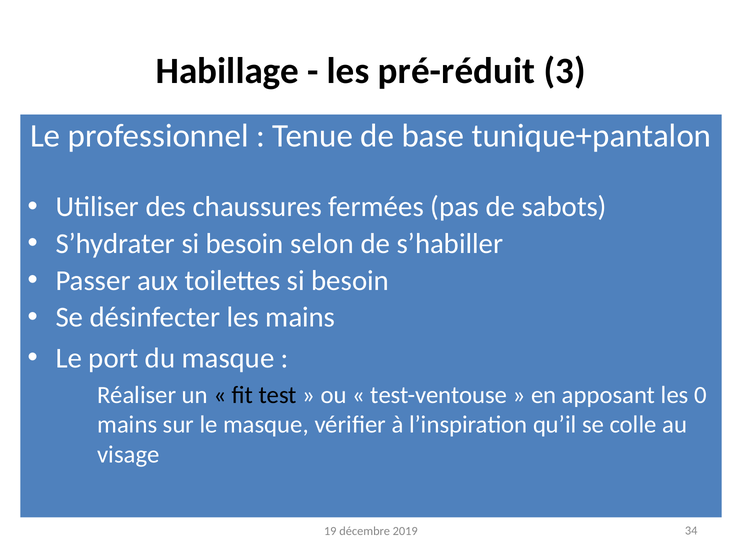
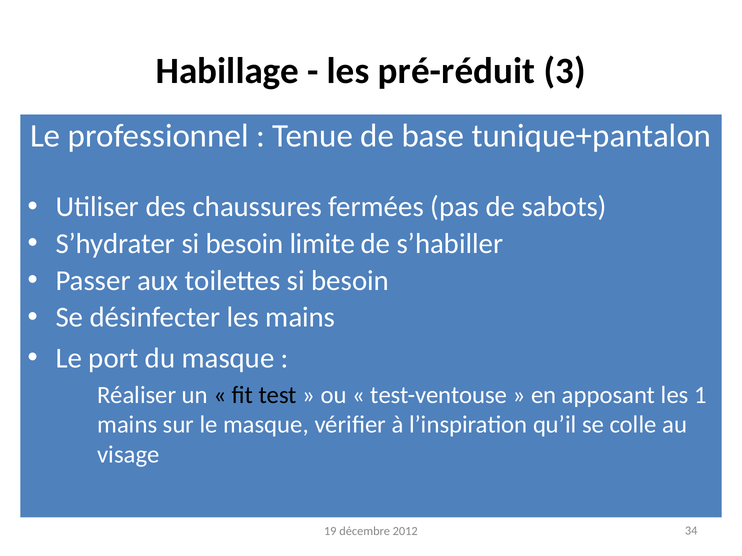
selon: selon -> limite (322, 244)
0: 0 -> 1 (700, 395)
2019: 2019 -> 2012 (405, 531)
